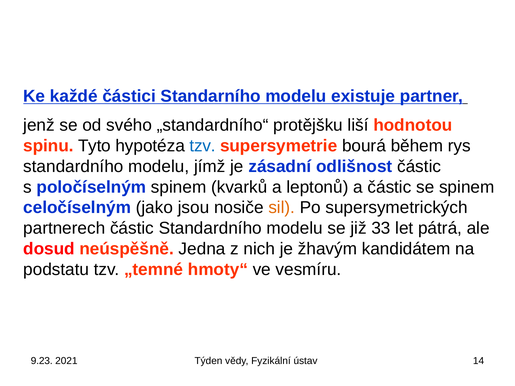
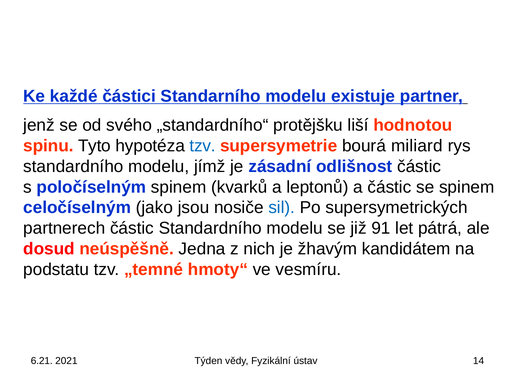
během: během -> miliard (417, 146)
sil colour: orange -> blue (282, 208)
33: 33 -> 91 (381, 228)
9.23: 9.23 -> 6.21 (42, 361)
